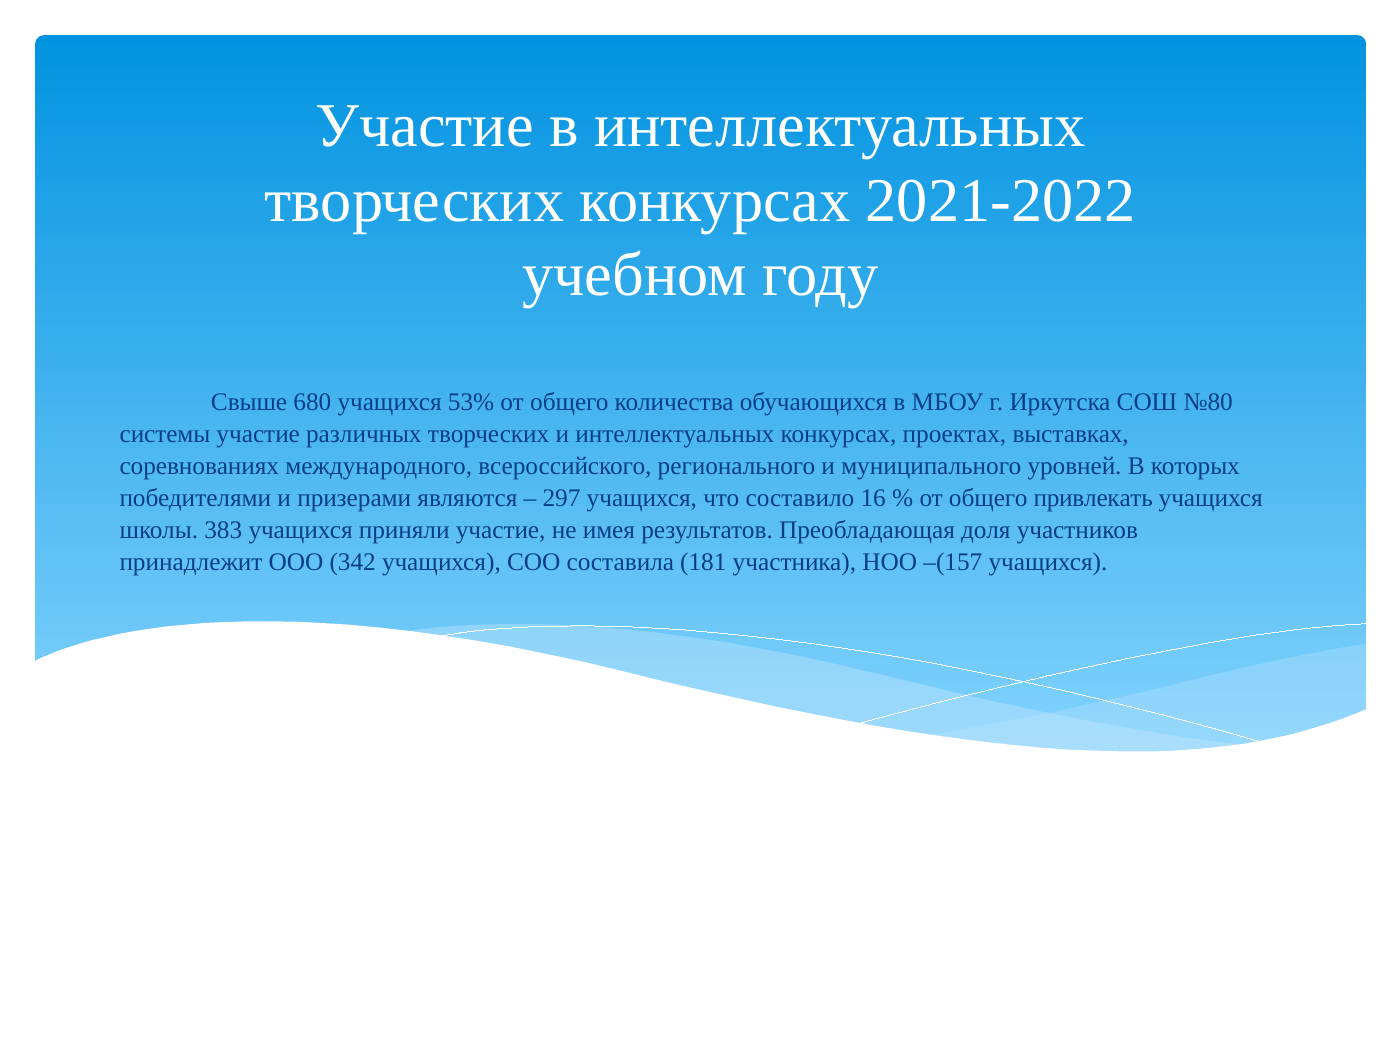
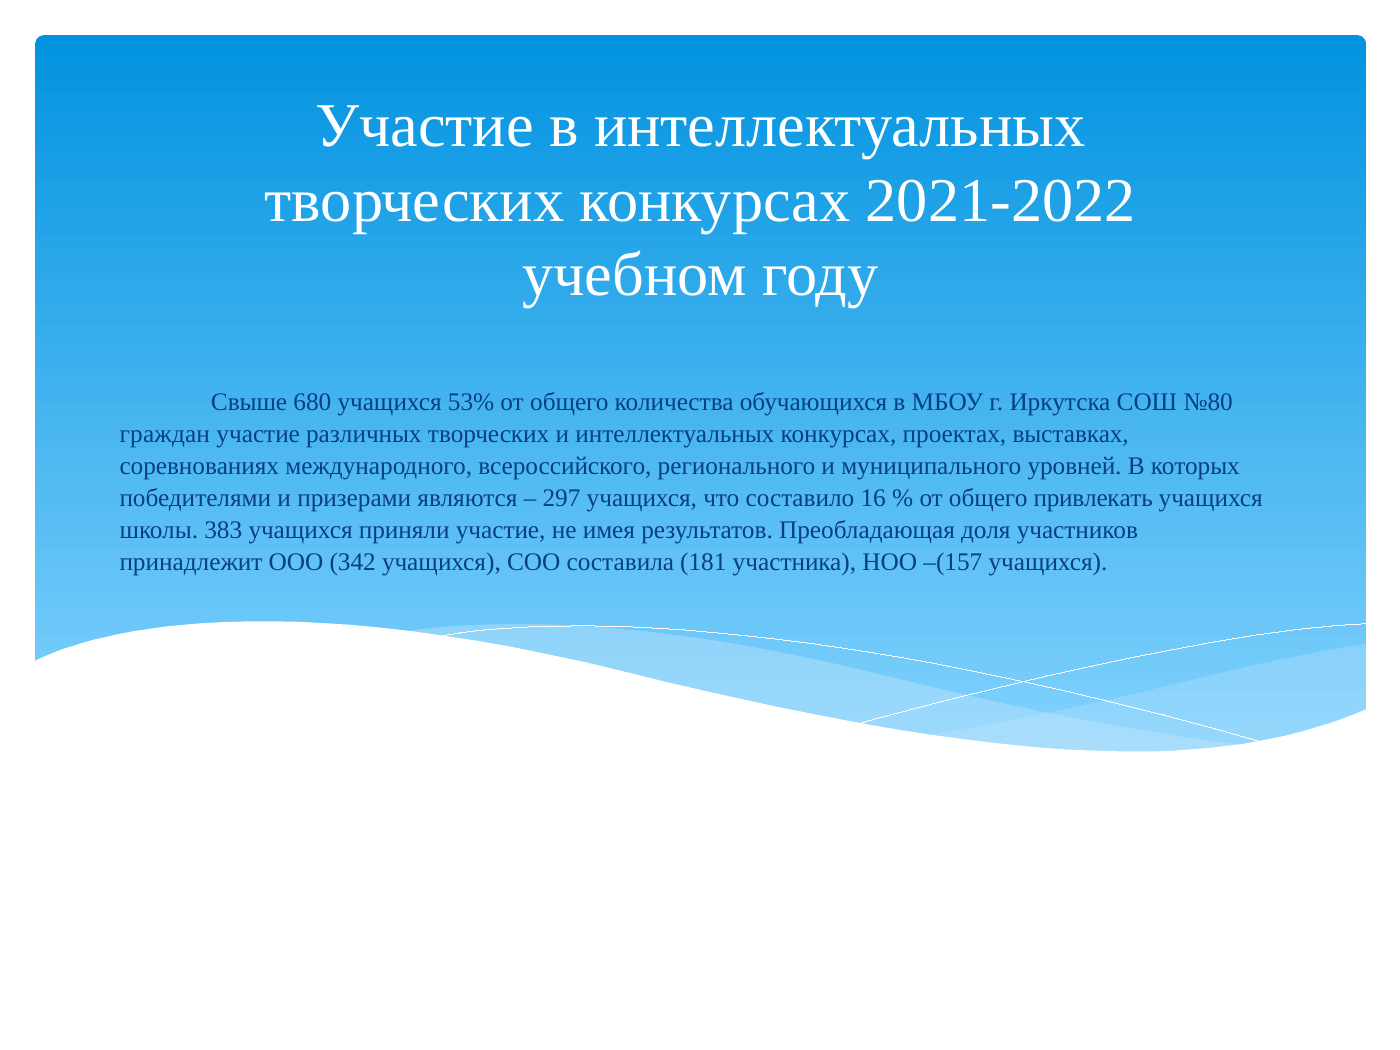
системы: системы -> граждан (165, 434)
